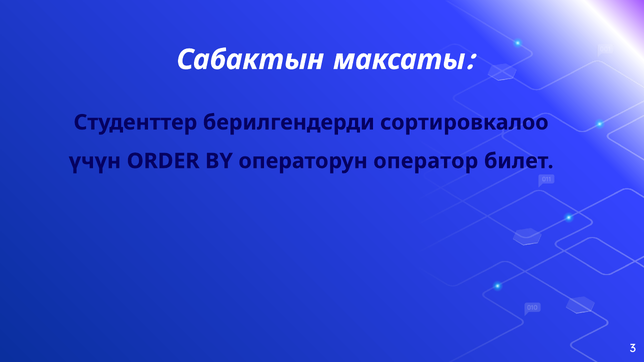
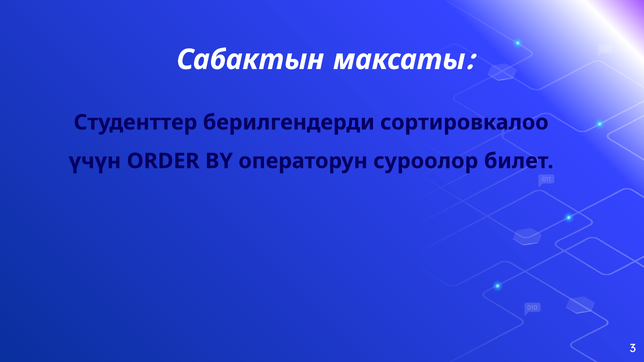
оператор: оператор -> суроолор (426, 161)
